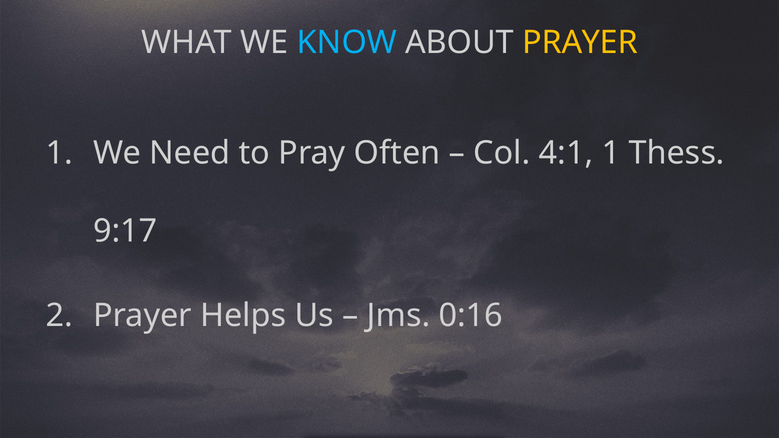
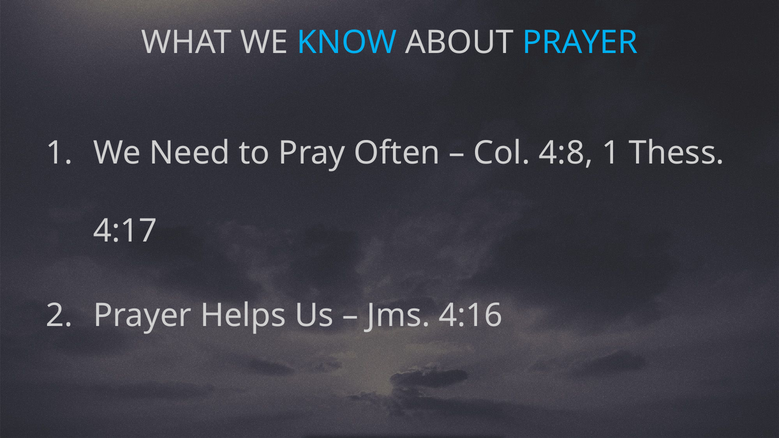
PRAYER colour: yellow -> light blue (580, 42)
4:1: 4:1 -> 4:8 (566, 153)
9:17: 9:17 -> 4:17 (125, 231)
0:16: 0:16 -> 4:16 (471, 315)
